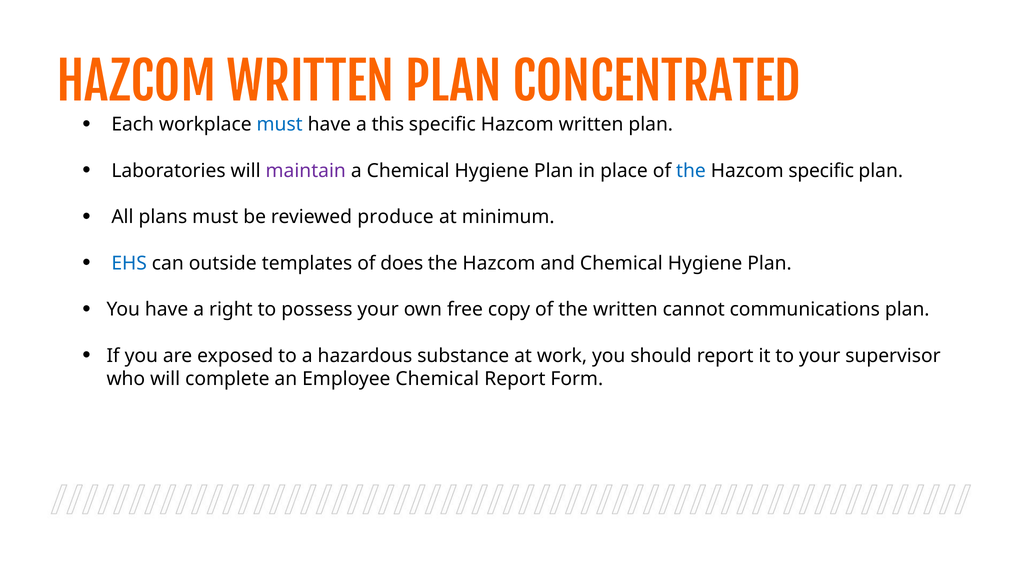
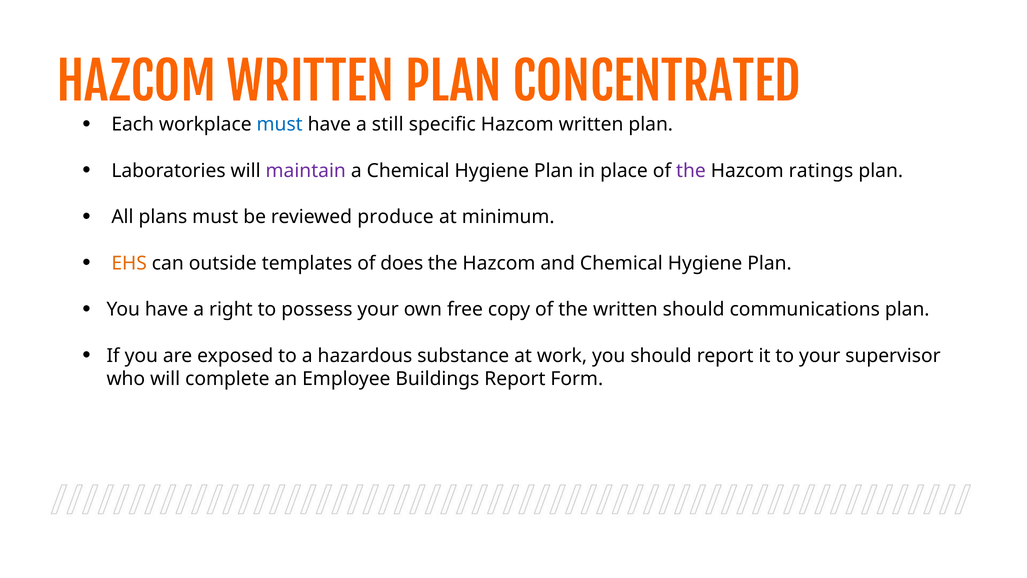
this: this -> still (388, 124)
the colour: blue -> purple (691, 171)
Hazcom specific: specific -> ratings (821, 171)
EHS colour: blue -> orange (129, 263)
written cannot: cannot -> should (694, 309)
Employee Chemical: Chemical -> Buildings (437, 379)
